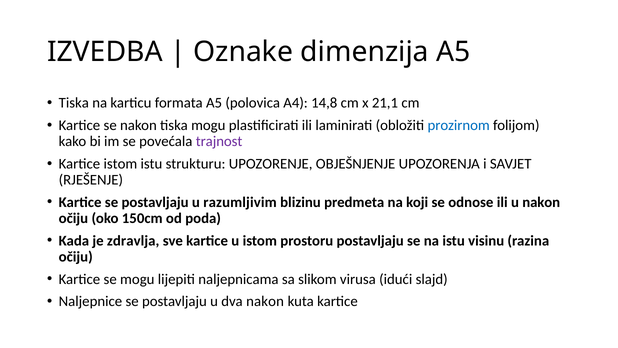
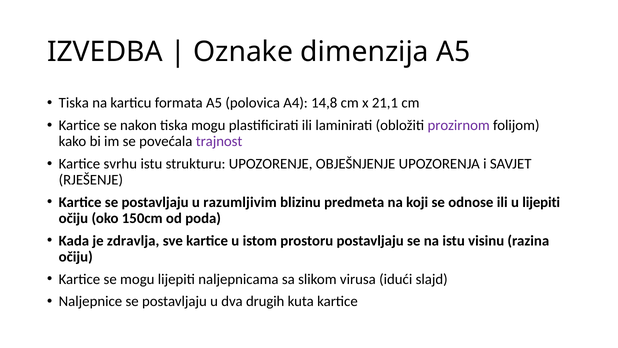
prozirnom colour: blue -> purple (459, 125)
Kartice istom: istom -> svrhu (120, 164)
u nakon: nakon -> lijepiti (541, 202)
dva nakon: nakon -> drugih (265, 301)
